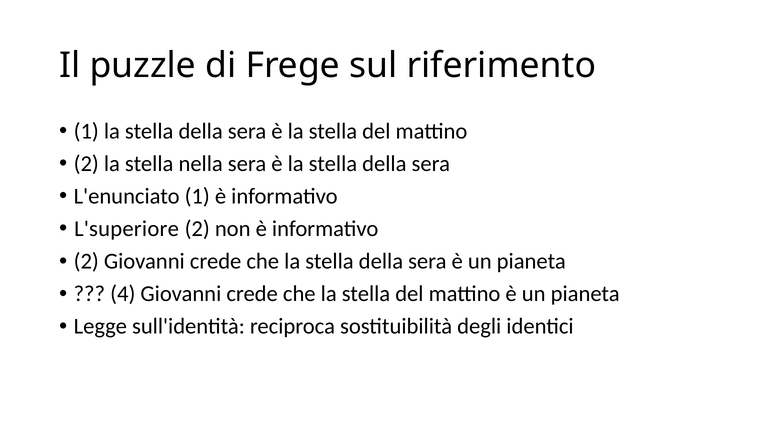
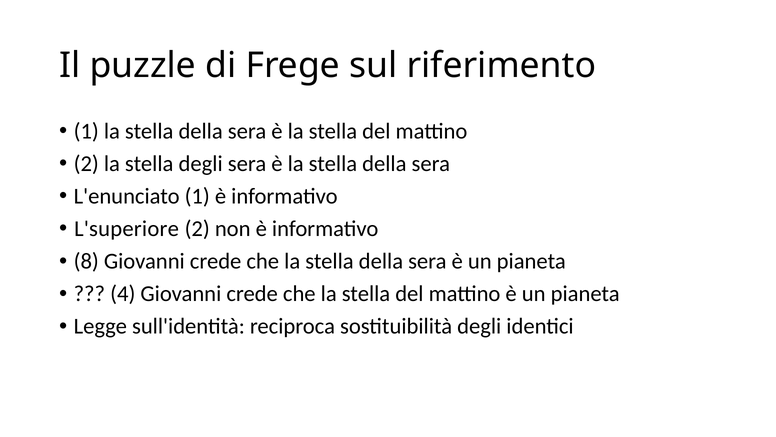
stella nella: nella -> degli (201, 164)
2: 2 -> 8 (86, 261)
